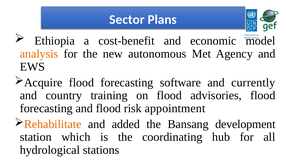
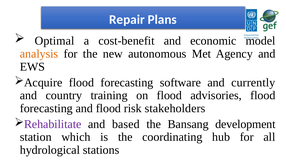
Sector: Sector -> Repair (127, 20)
Ethiopia: Ethiopia -> Optimal (55, 41)
appointment: appointment -> stakeholders (175, 108)
Rehabilitate colour: orange -> purple (53, 124)
added: added -> based (126, 124)
